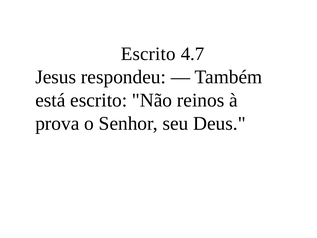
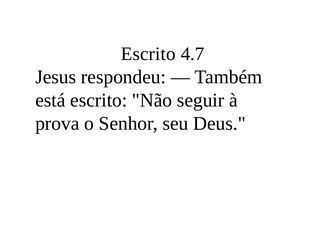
reinos: reinos -> seguir (201, 100)
